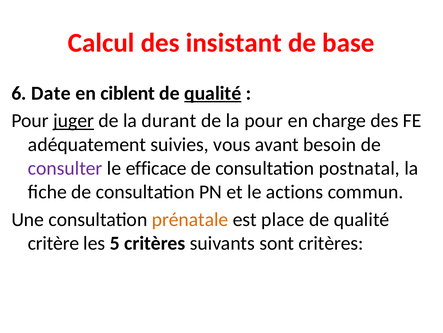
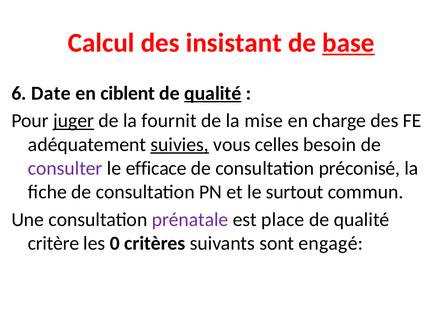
base underline: none -> present (348, 43)
durant: durant -> fournit (169, 121)
la pour: pour -> mise (264, 121)
suivies underline: none -> present (180, 144)
avant: avant -> celles (277, 144)
postnatal: postnatal -> préconisé (359, 168)
actions: actions -> surtout (295, 191)
prénatale colour: orange -> purple (190, 219)
5: 5 -> 0 (115, 243)
sont critères: critères -> engagé (331, 243)
